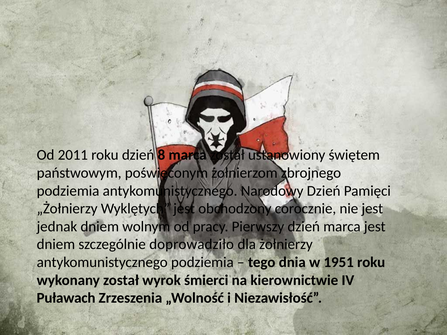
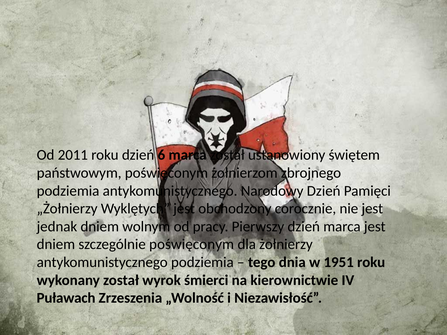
8: 8 -> 6 (161, 155)
szczególnie doprowadziło: doprowadziło -> poświęconym (192, 245)
